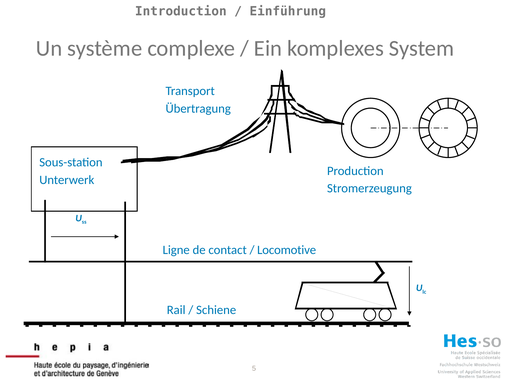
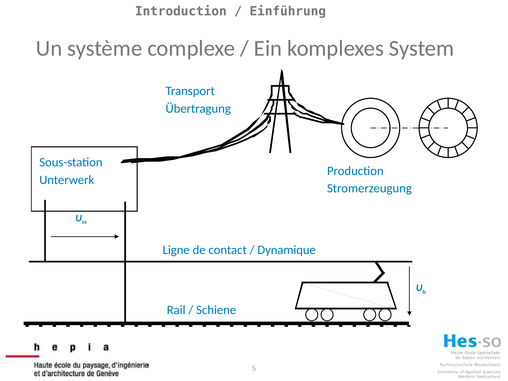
Locomotive: Locomotive -> Dynamique (287, 250)
